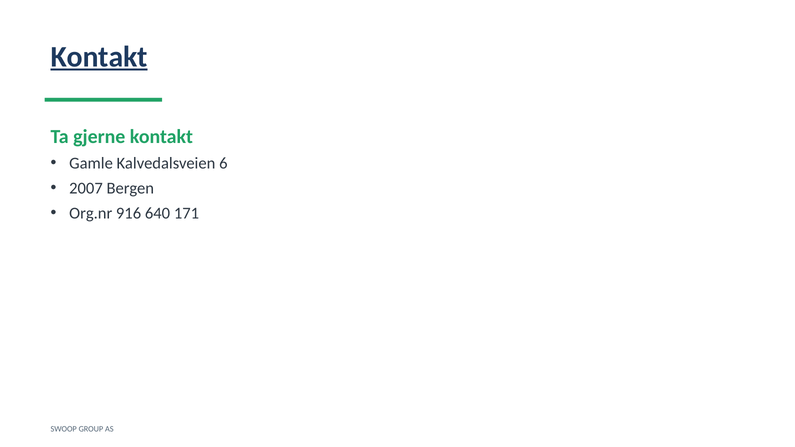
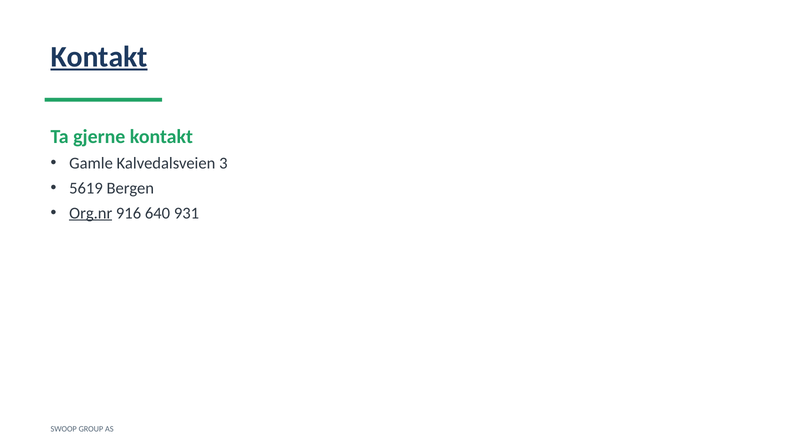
6: 6 -> 3 (223, 163)
2007: 2007 -> 5619 (86, 188)
Org.nr underline: none -> present (91, 213)
171: 171 -> 931 (186, 213)
